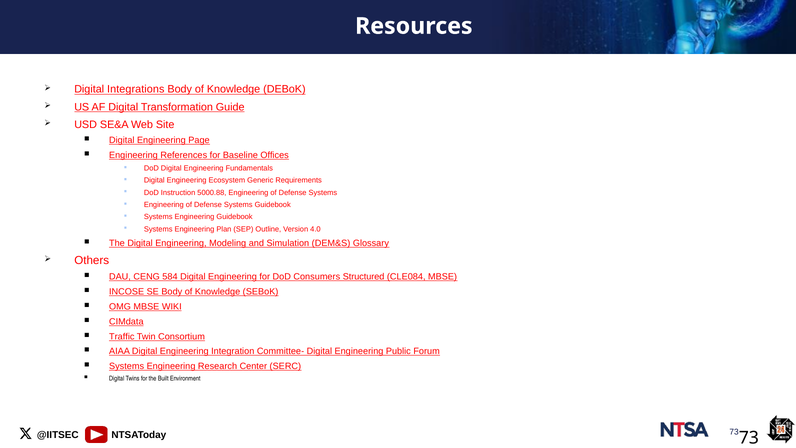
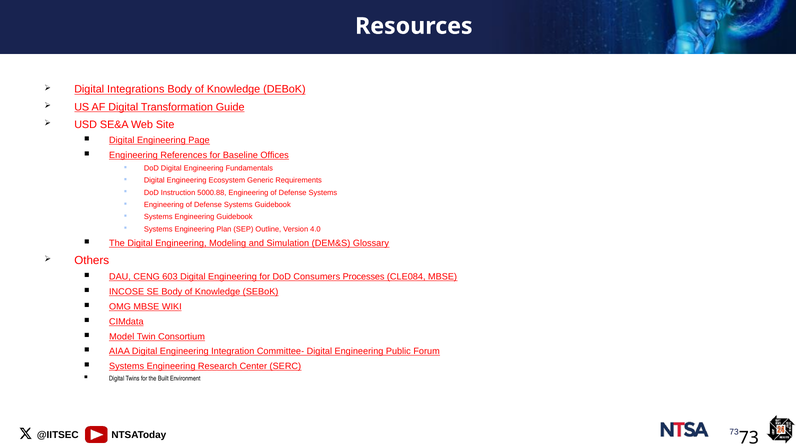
584: 584 -> 603 (170, 277)
Structured: Structured -> Processes (364, 277)
Traffic: Traffic -> Model (122, 336)
